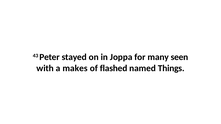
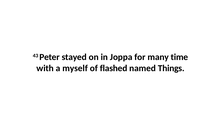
seen: seen -> time (179, 57)
makes: makes -> myself (75, 68)
